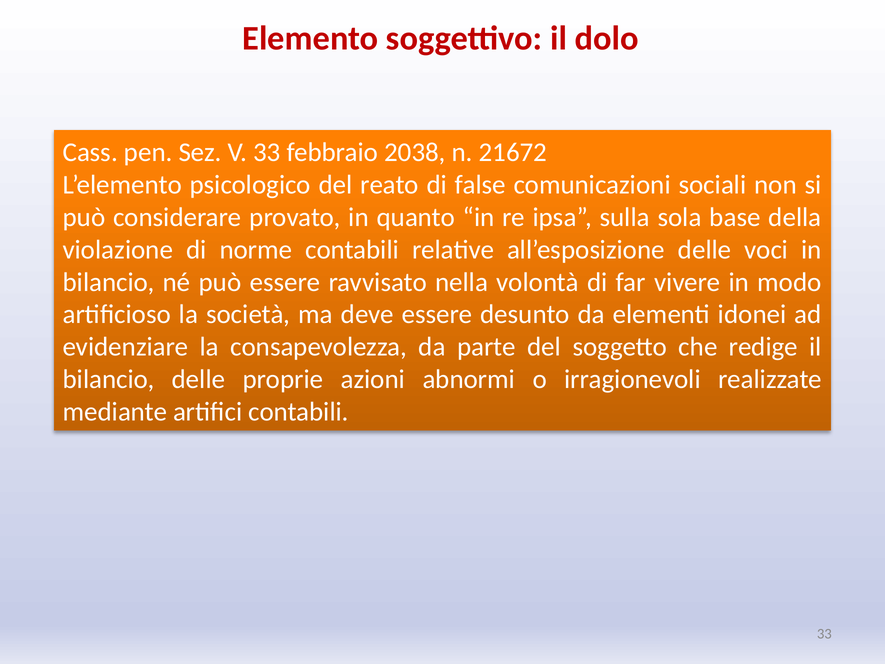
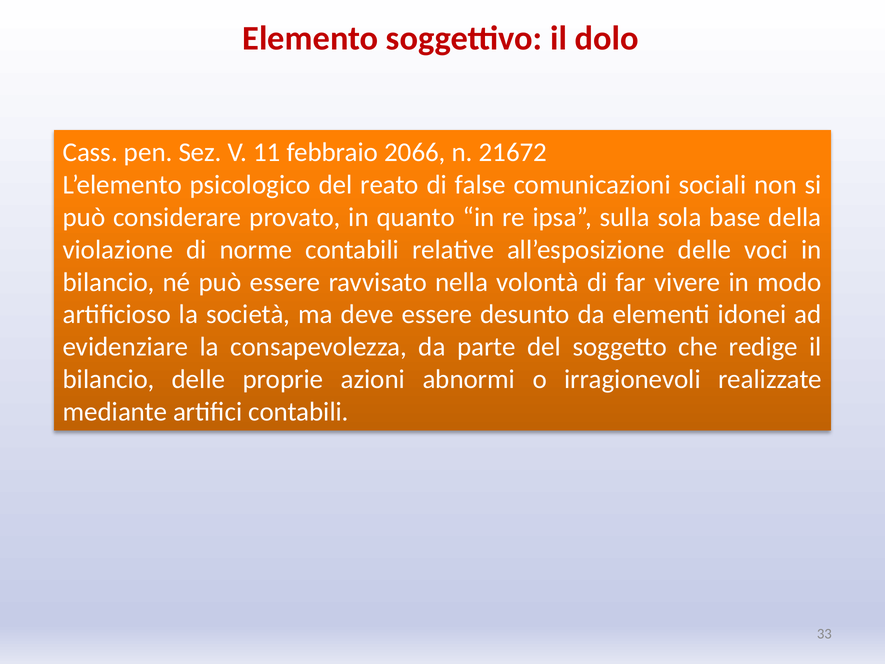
V 33: 33 -> 11 (267, 152)
2038: 2038 -> 2066 (415, 152)
